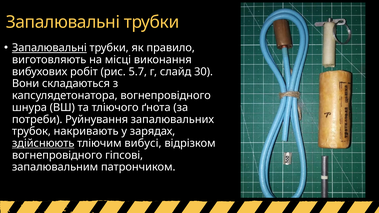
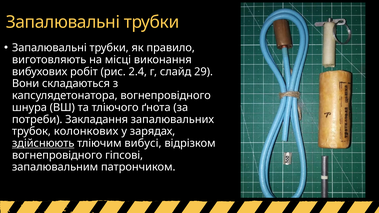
Запалювальні underline: present -> none (49, 48)
5.7: 5.7 -> 2.4 (138, 72)
30: 30 -> 29 (204, 72)
Руйнування: Руйнування -> Закладання (97, 119)
накривають: накривають -> колонкових (86, 131)
